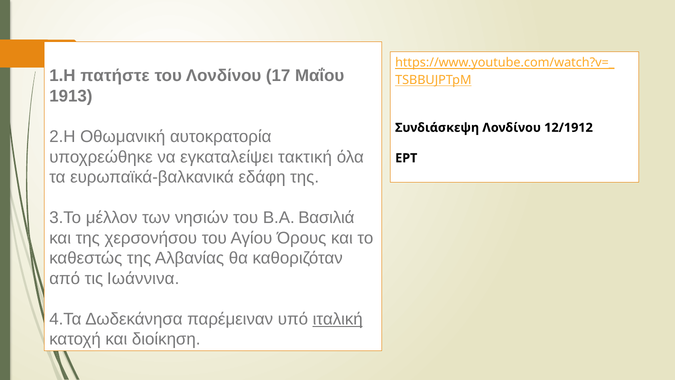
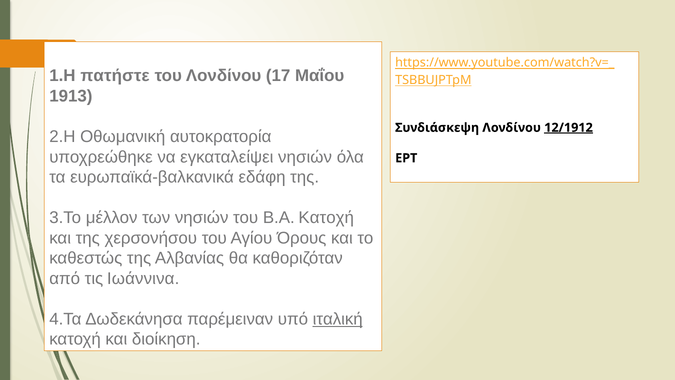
12/1912 underline: none -> present (569, 128)
εγκαταλείψει τακτική: τακτική -> νησιών (305, 157)
Β.Α Βασιλιά: Βασιλιά -> Κατοχή (326, 218)
